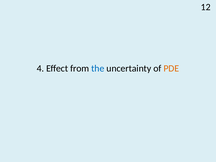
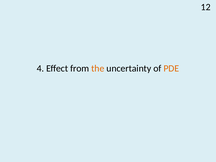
the colour: blue -> orange (98, 68)
